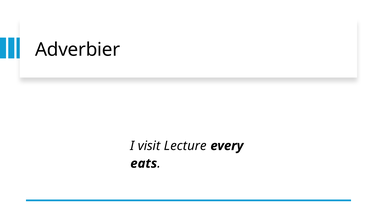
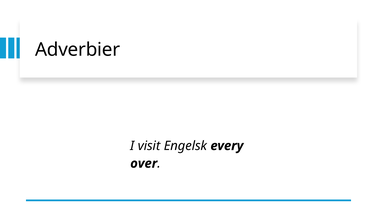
Lecture: Lecture -> Engelsk (185, 146)
eats: eats -> over (144, 164)
